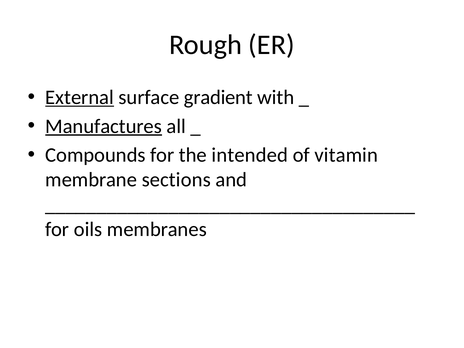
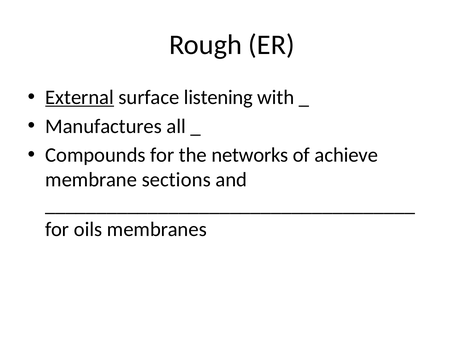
gradient: gradient -> listening (218, 97)
Manufactures underline: present -> none (104, 126)
intended: intended -> networks (250, 155)
vitamin: vitamin -> achieve (346, 155)
